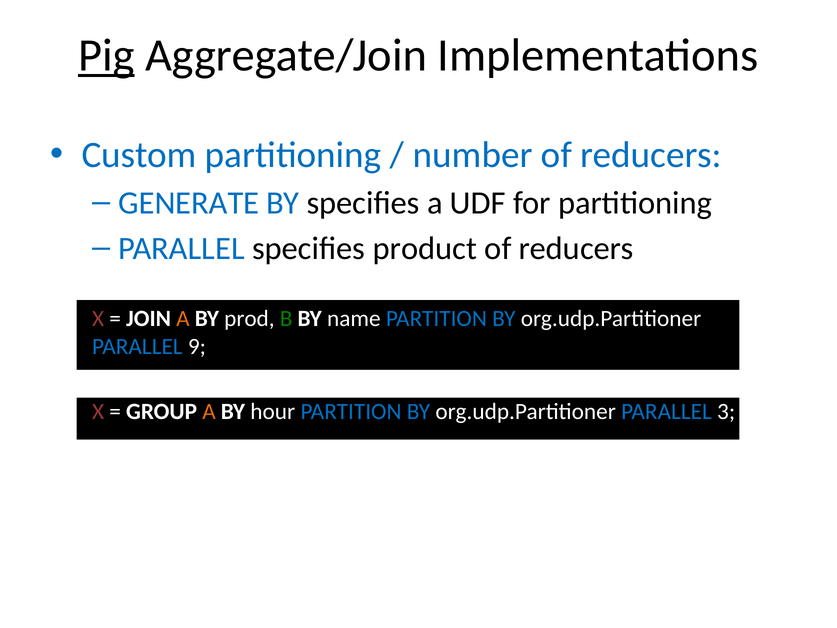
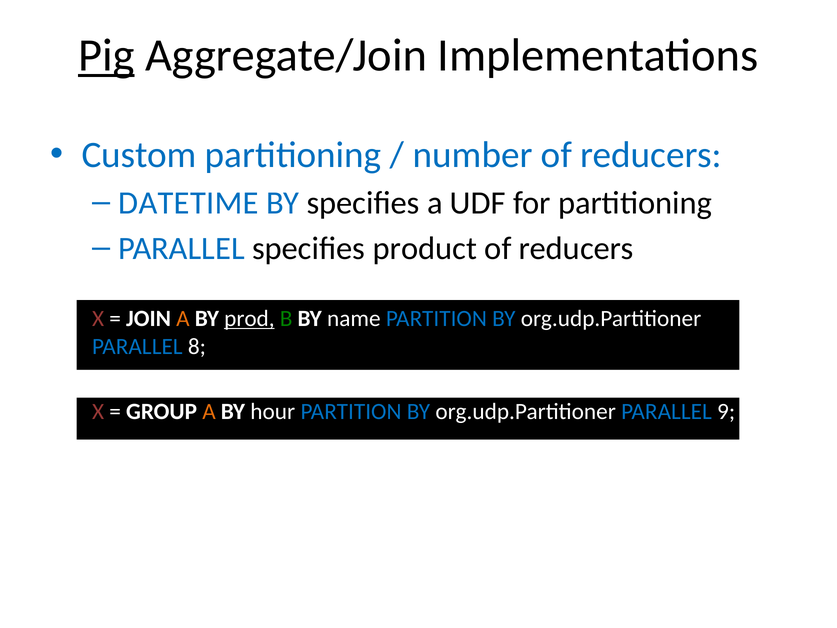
GENERATE: GENERATE -> DATETIME (189, 203)
prod underline: none -> present (249, 318)
9: 9 -> 8 (197, 346)
3: 3 -> 9 (726, 411)
